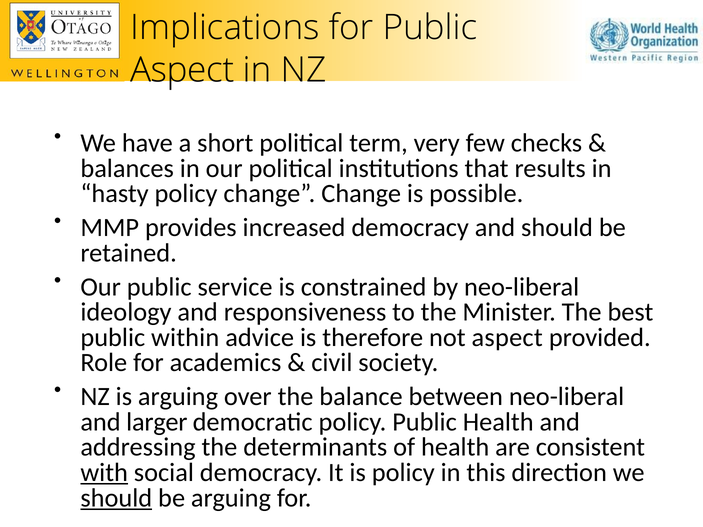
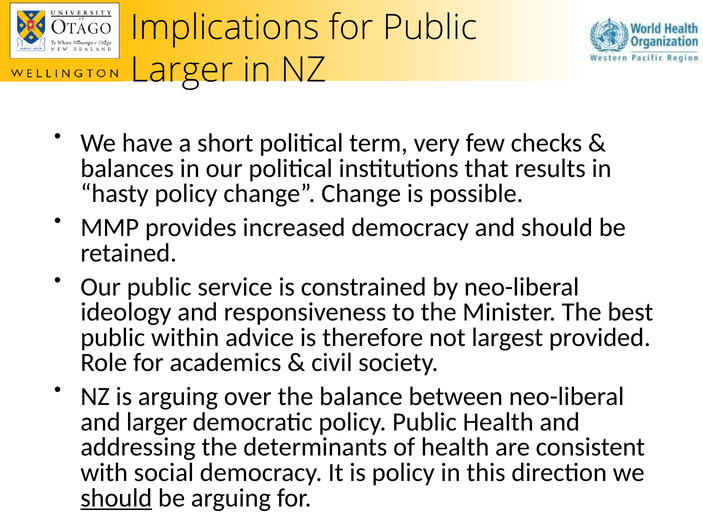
Aspect: Aspect -> Larger (182, 70)
not aspect: aspect -> largest (507, 338)
with underline: present -> none (104, 473)
